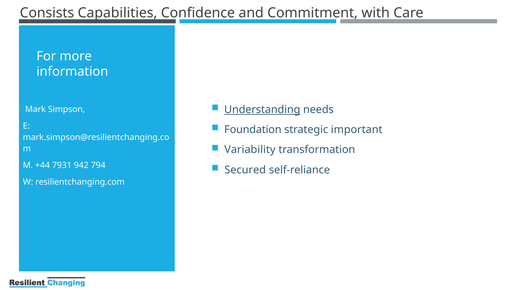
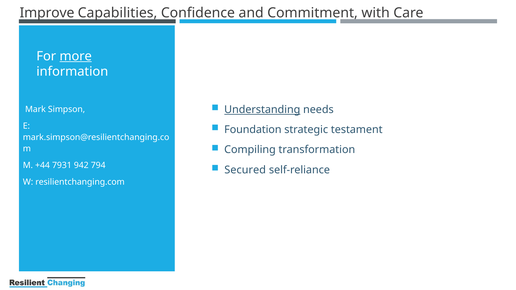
Consists: Consists -> Improve (47, 13)
more underline: none -> present (76, 56)
important: important -> testament (357, 130)
Variability: Variability -> Compiling (250, 150)
